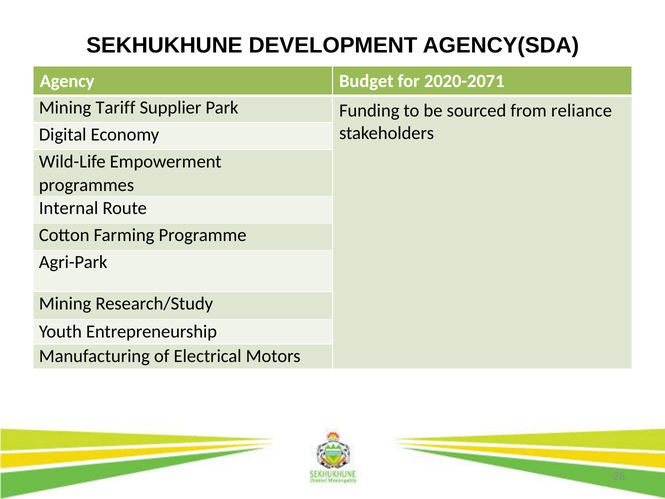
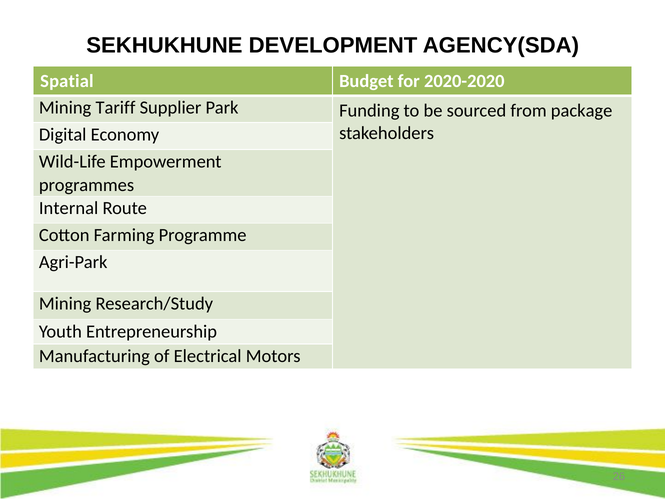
Agency: Agency -> Spatial (67, 81)
2020-2071: 2020-2071 -> 2020-2020 (464, 81)
reliance: reliance -> package (582, 110)
